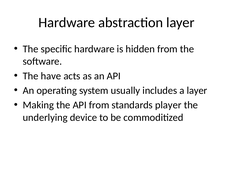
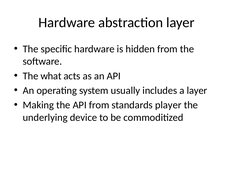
have: have -> what (51, 76)
